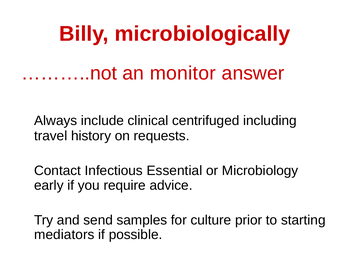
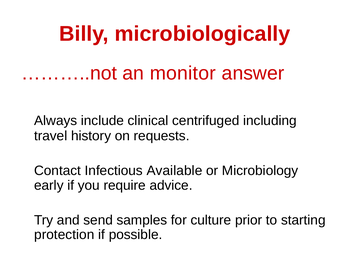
Essential: Essential -> Available (174, 171)
mediators: mediators -> protection (64, 235)
